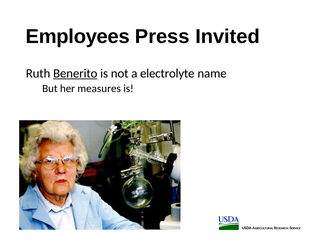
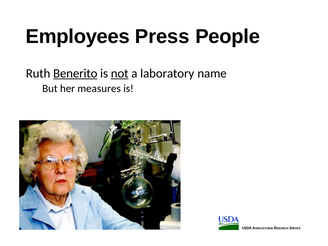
Invited: Invited -> People (228, 37)
not underline: none -> present (120, 73)
electrolyte: electrolyte -> laboratory (167, 73)
